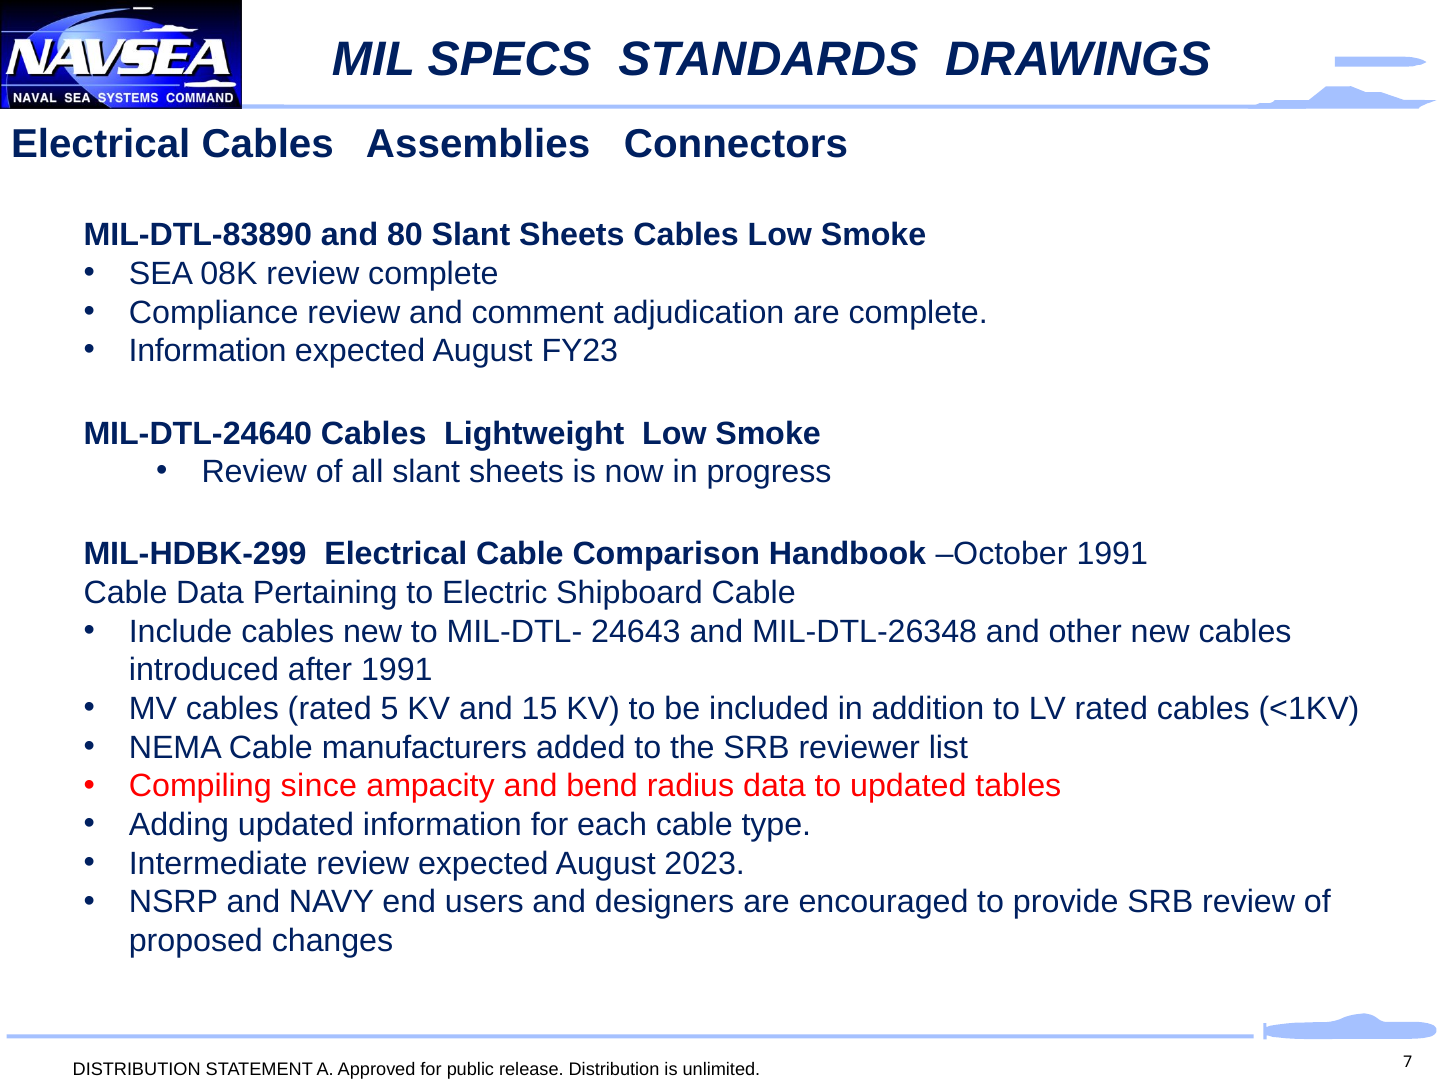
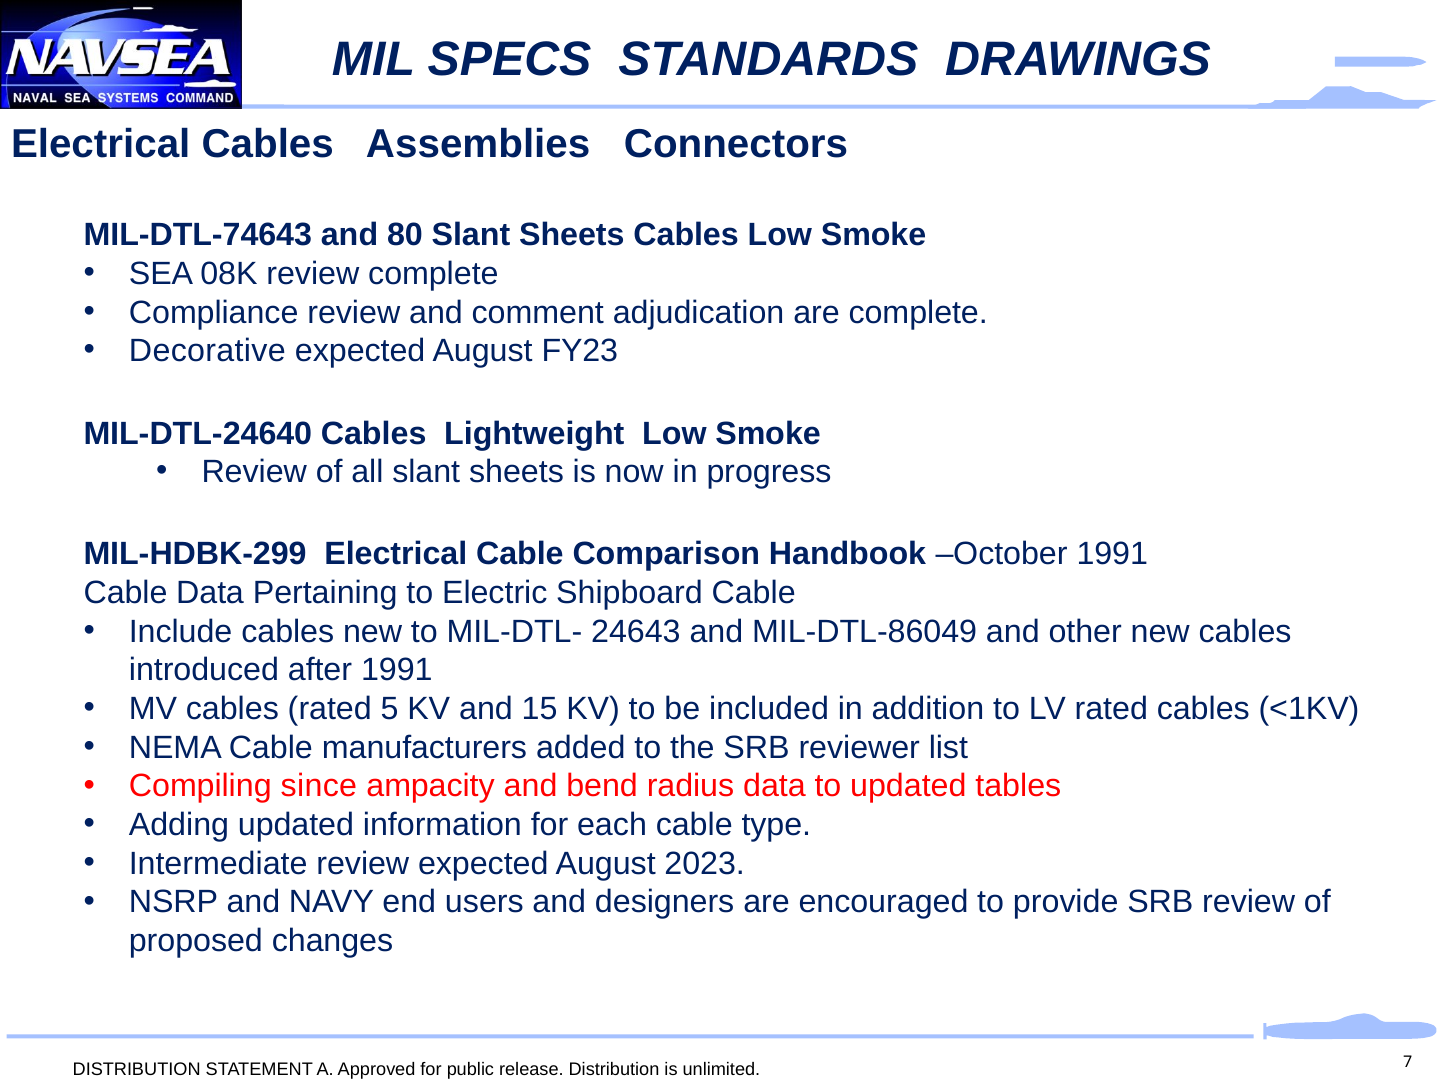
MIL-DTL-83890: MIL-DTL-83890 -> MIL-DTL-74643 (198, 235)
Information: Information -> Decorative (207, 351)
MIL-DTL-26348: MIL-DTL-26348 -> MIL-DTL-86049 (865, 632)
